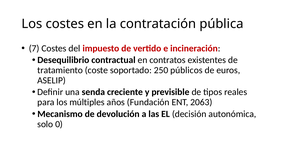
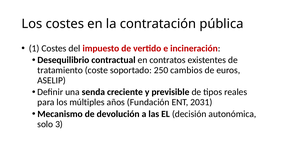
7: 7 -> 1 (34, 48)
públicos: públicos -> cambios (186, 70)
2063: 2063 -> 2031 (201, 102)
0: 0 -> 3 (59, 124)
